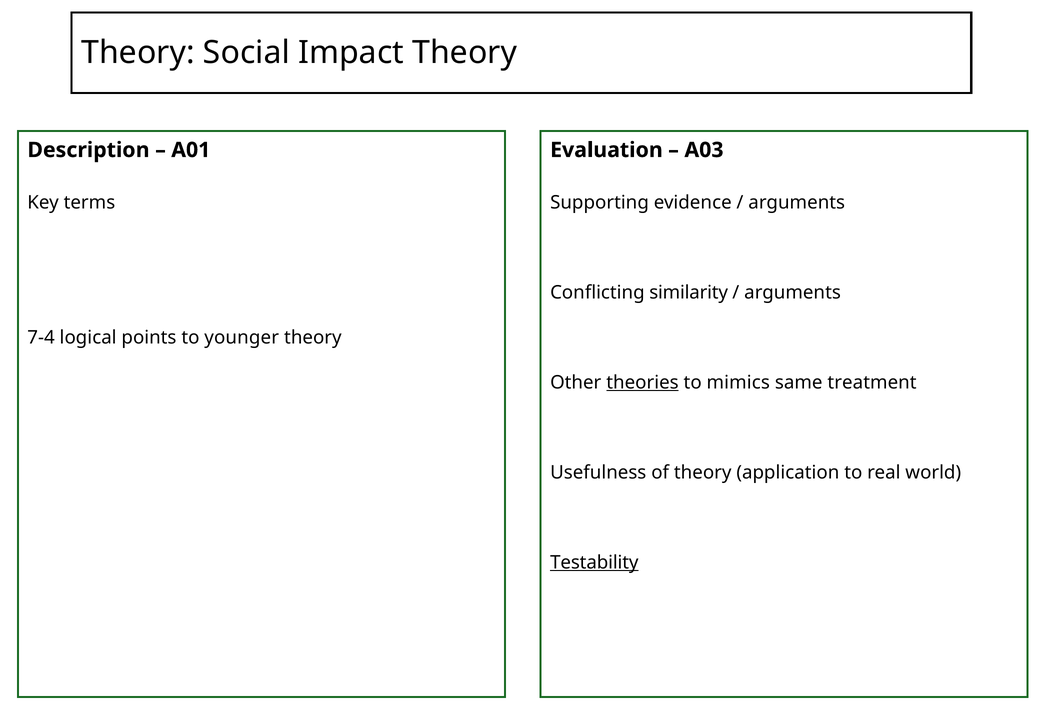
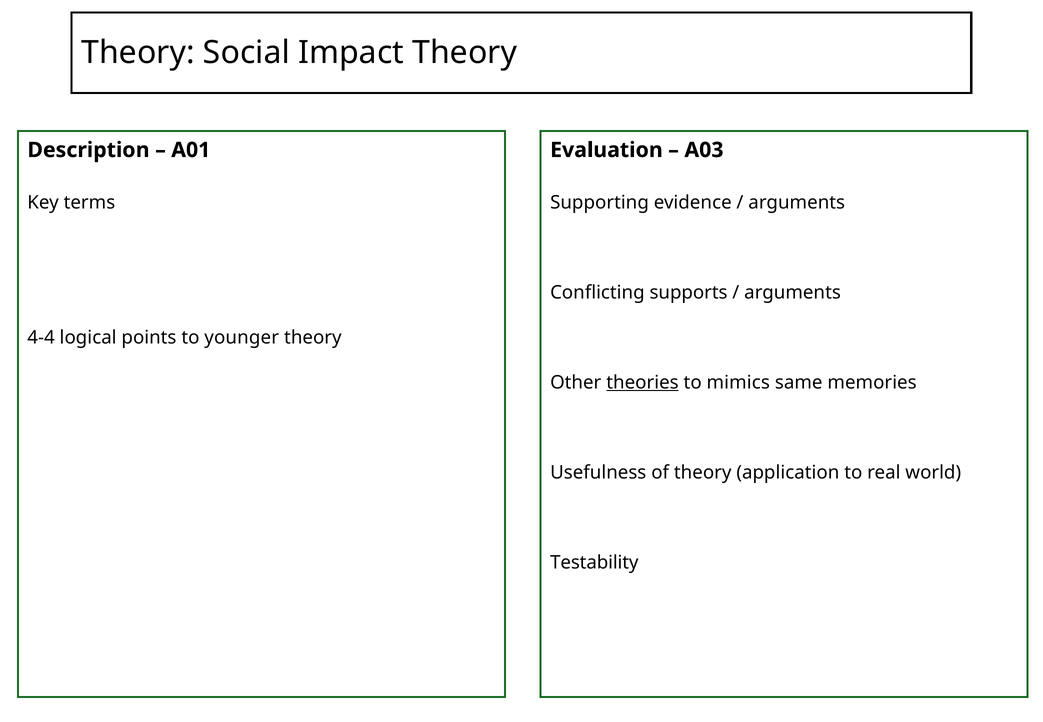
similarity: similarity -> supports (689, 293)
7-4: 7-4 -> 4-4 (41, 338)
treatment: treatment -> memories (872, 383)
Testability underline: present -> none (594, 562)
